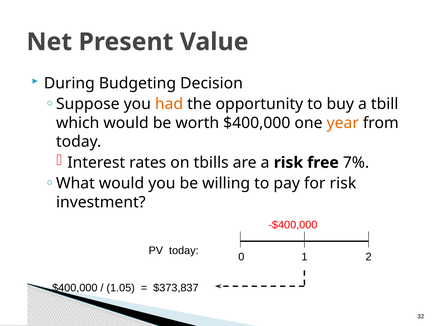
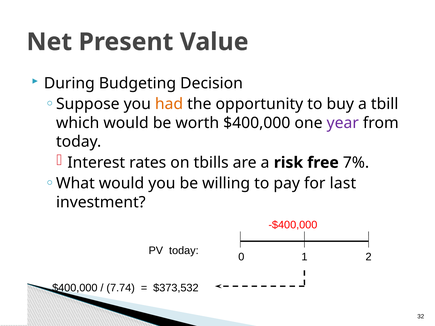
year colour: orange -> purple (343, 123)
for risk: risk -> last (343, 184)
1.05: 1.05 -> 7.74 (121, 288)
$373,837: $373,837 -> $373,532 (176, 288)
